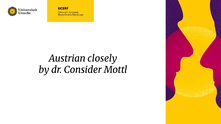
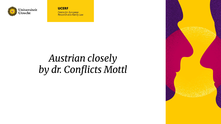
Consider: Consider -> Conflicts (83, 70)
